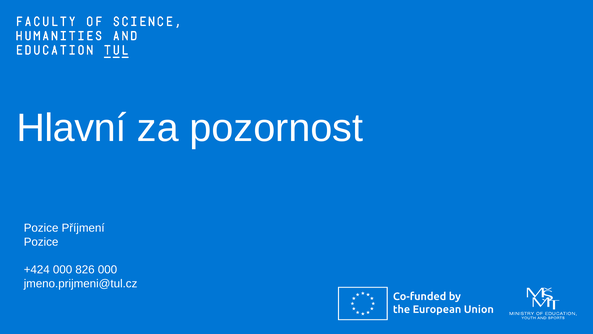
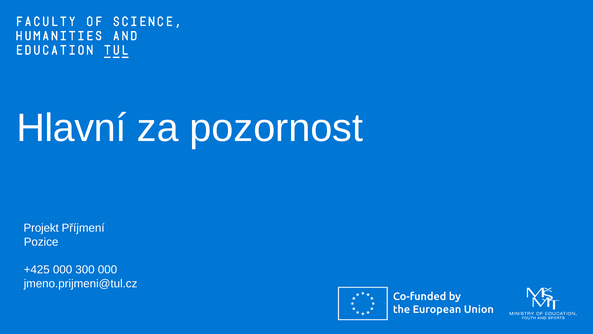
Pozice: Pozice -> Projekt (41, 228)
+424: +424 -> +425 (37, 269)
826: 826 -> 300 (85, 269)
